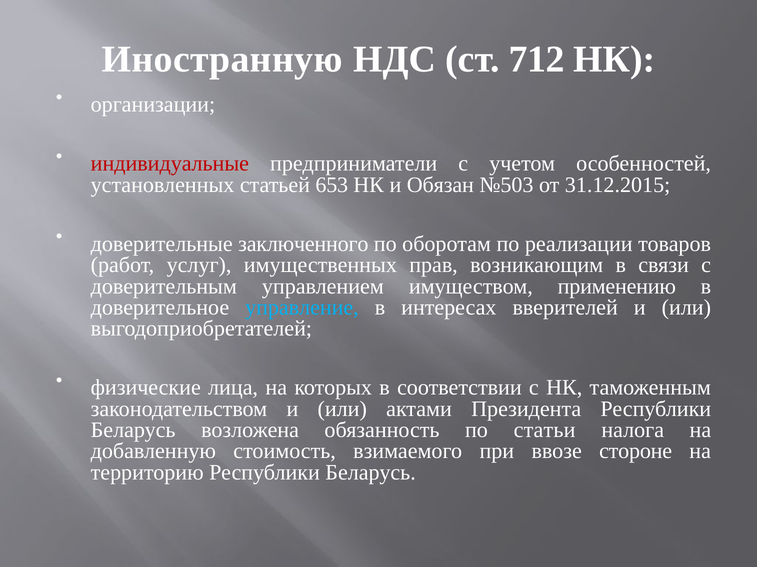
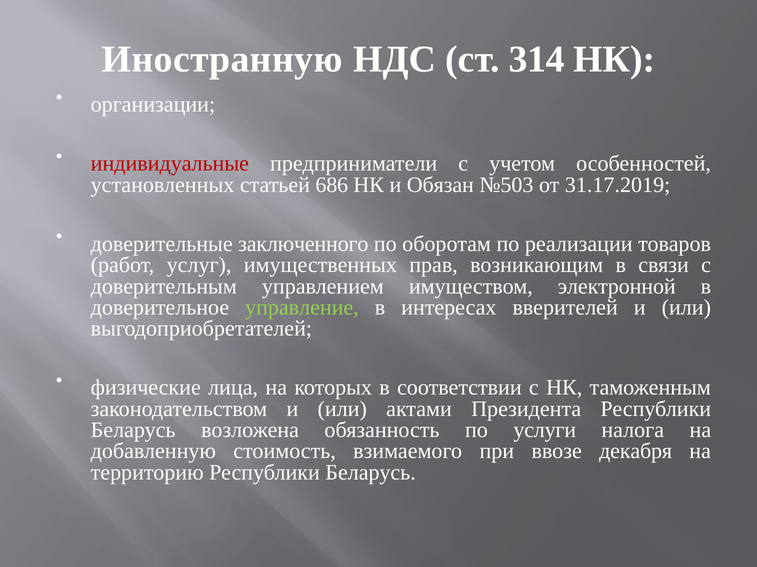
712: 712 -> 314 (537, 59)
653: 653 -> 686 (332, 185)
31.12.2015: 31.12.2015 -> 31.17.2019 (618, 185)
применению: применению -> электронной (617, 287)
управление colour: light blue -> light green (302, 308)
статьи: статьи -> услуги (545, 430)
стороне: стороне -> декабря (636, 452)
